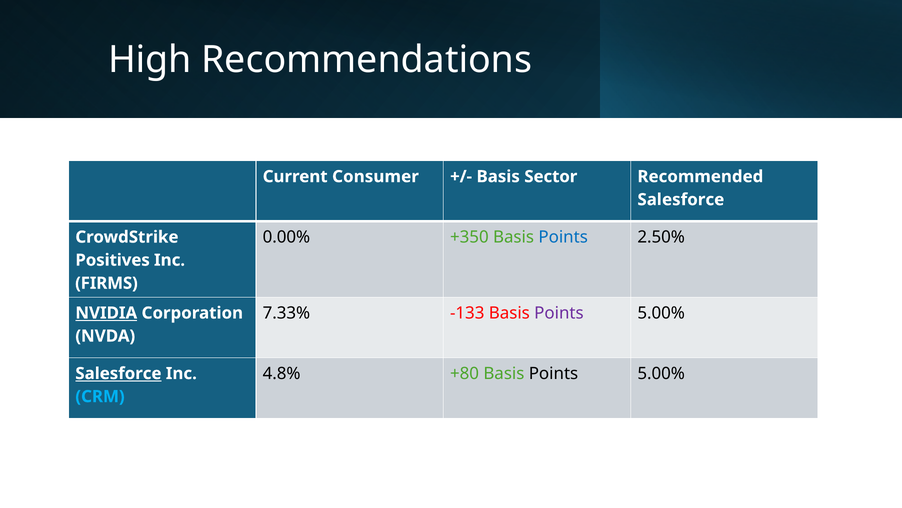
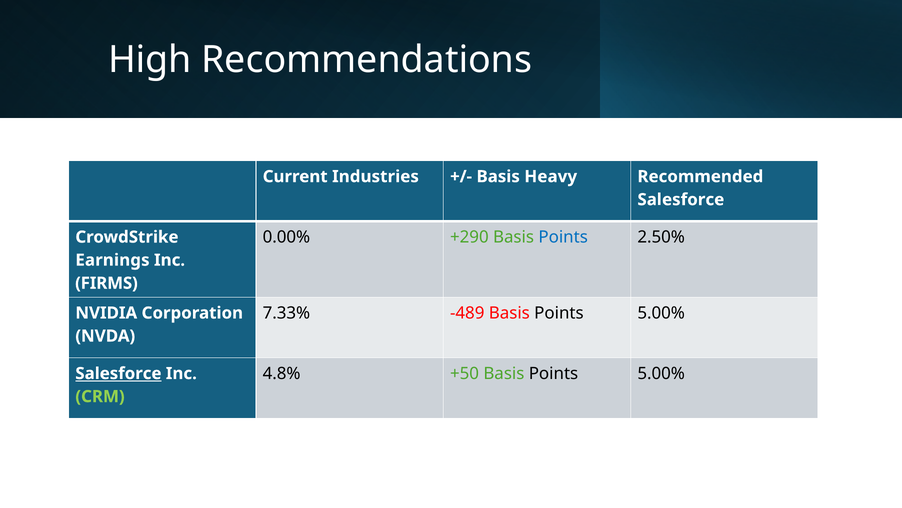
Consumer: Consumer -> Industries (375, 176)
Sector: Sector -> Heavy (551, 176)
+350: +350 -> +290 (469, 237)
Positives: Positives -> Earnings (112, 260)
-133: -133 -> -489 (467, 313)
Points colour: purple -> black (559, 313)
NVIDIA underline: present -> none (106, 313)
+80: +80 -> +50 (465, 373)
CRM colour: light blue -> light green (100, 396)
